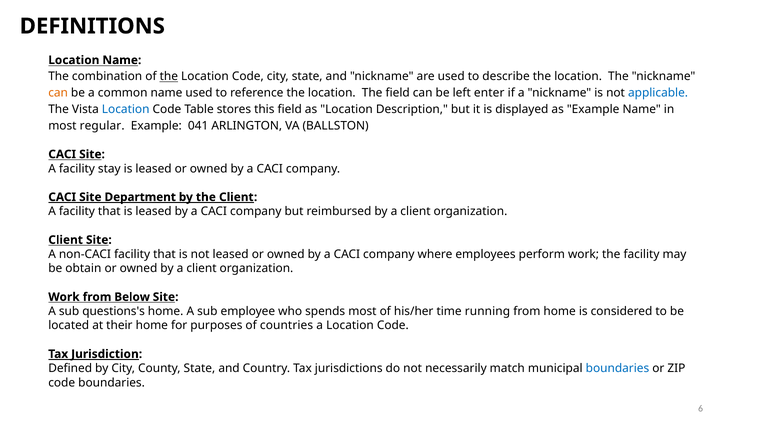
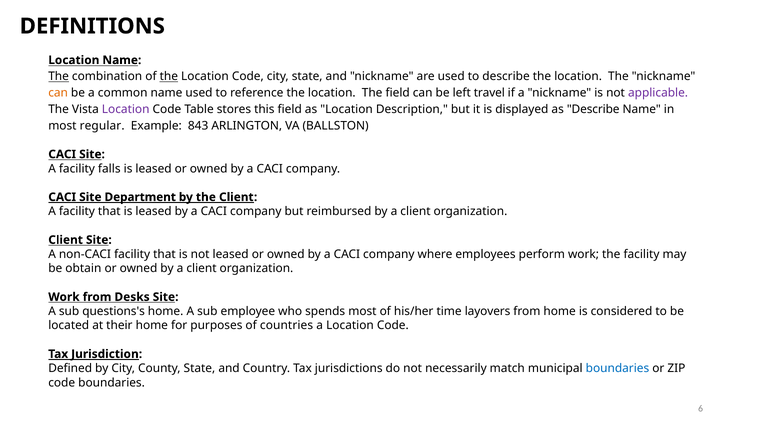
The underline: none -> present (59, 77)
enter: enter -> travel (489, 93)
applicable colour: blue -> purple (658, 93)
Location colour: blue -> purple (126, 109)
as Example: Example -> Describe (593, 109)
041: 041 -> 843 (198, 126)
stay: stay -> falls (109, 169)
Below: Below -> Desks (132, 297)
running: running -> layovers (488, 311)
